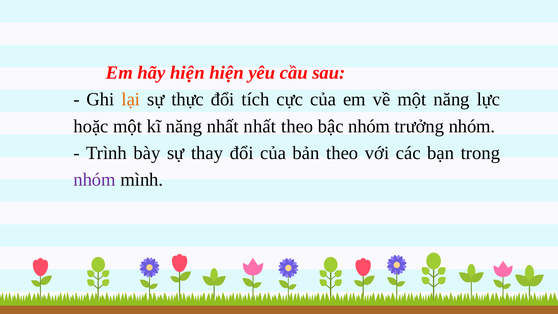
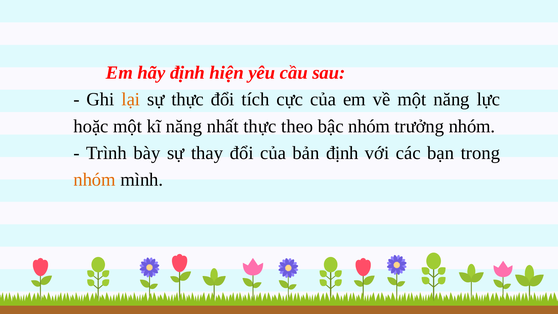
hãy hiện: hiện -> định (187, 73)
nhất nhất: nhất -> thực (260, 126)
bản theo: theo -> định (342, 153)
nhóm colour: purple -> orange (95, 180)
